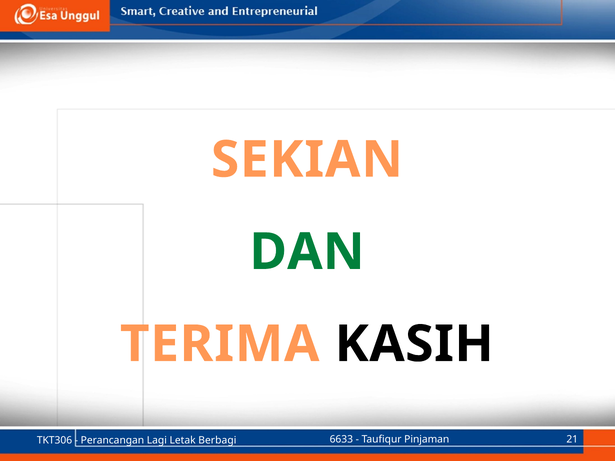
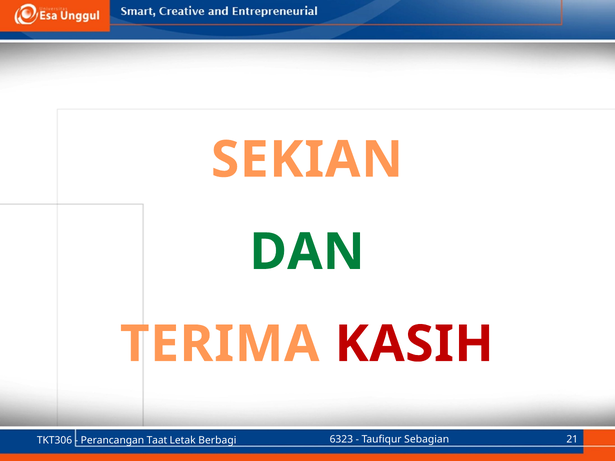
KASIH colour: black -> red (414, 344)
6633: 6633 -> 6323 (341, 440)
Pinjaman: Pinjaman -> Sebagian (427, 440)
Lagi: Lagi -> Taat (157, 440)
